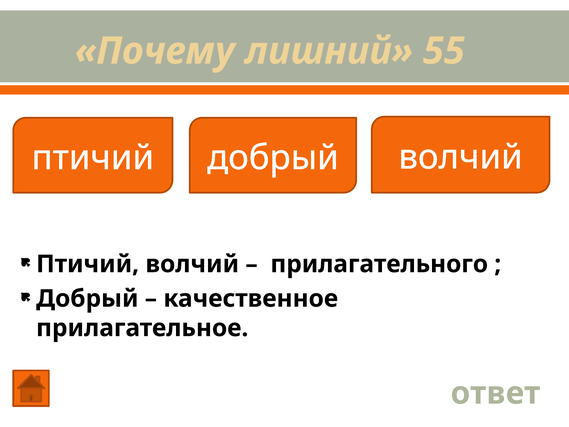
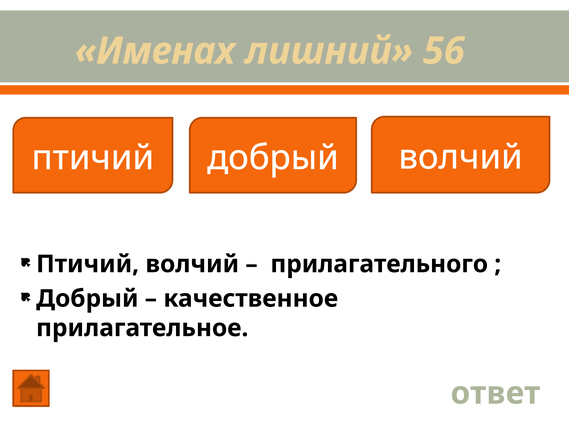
Почему: Почему -> Именах (155, 51)
55: 55 -> 56 (444, 51)
